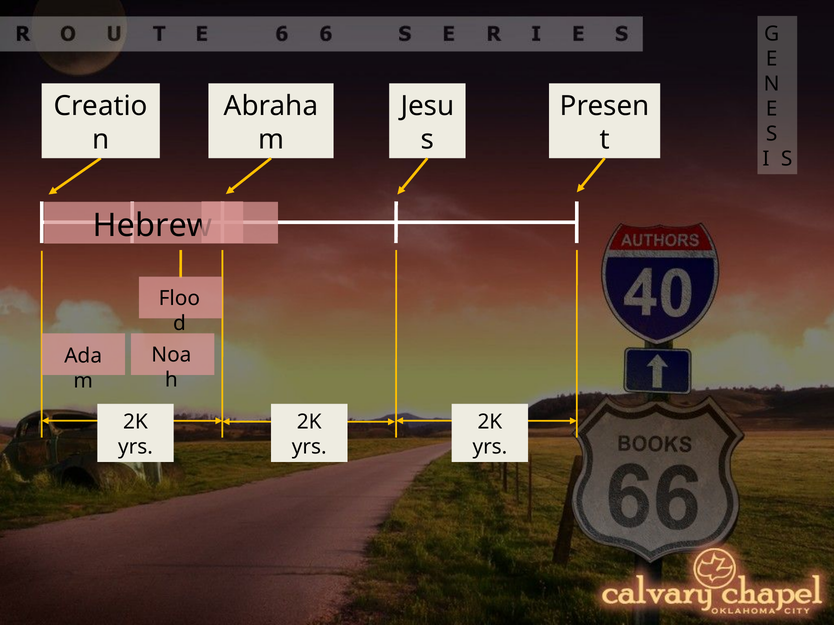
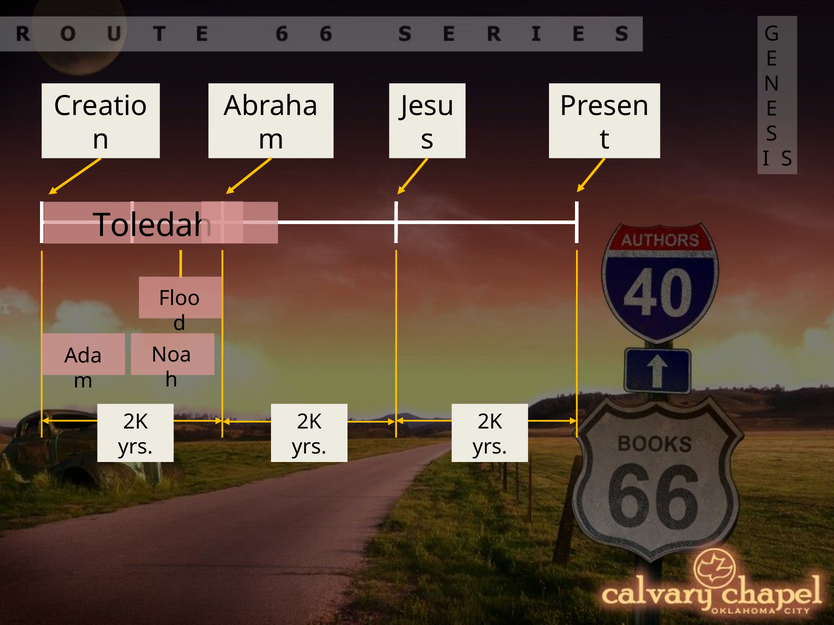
Hebrew: Hebrew -> Toledah (153, 226)
